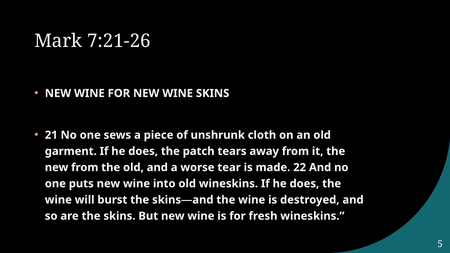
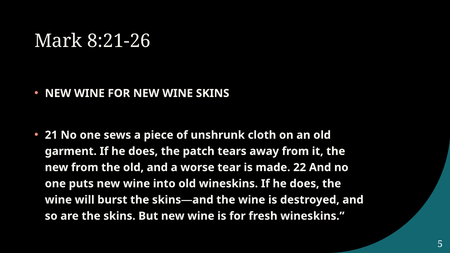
7:21-26: 7:21-26 -> 8:21-26 (119, 41)
